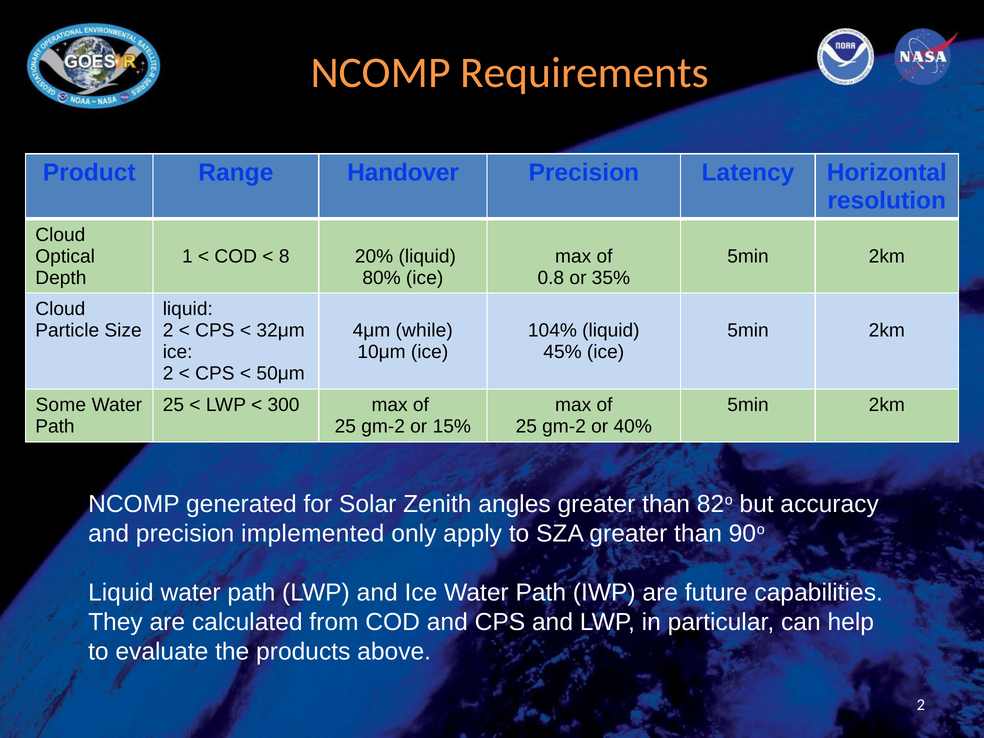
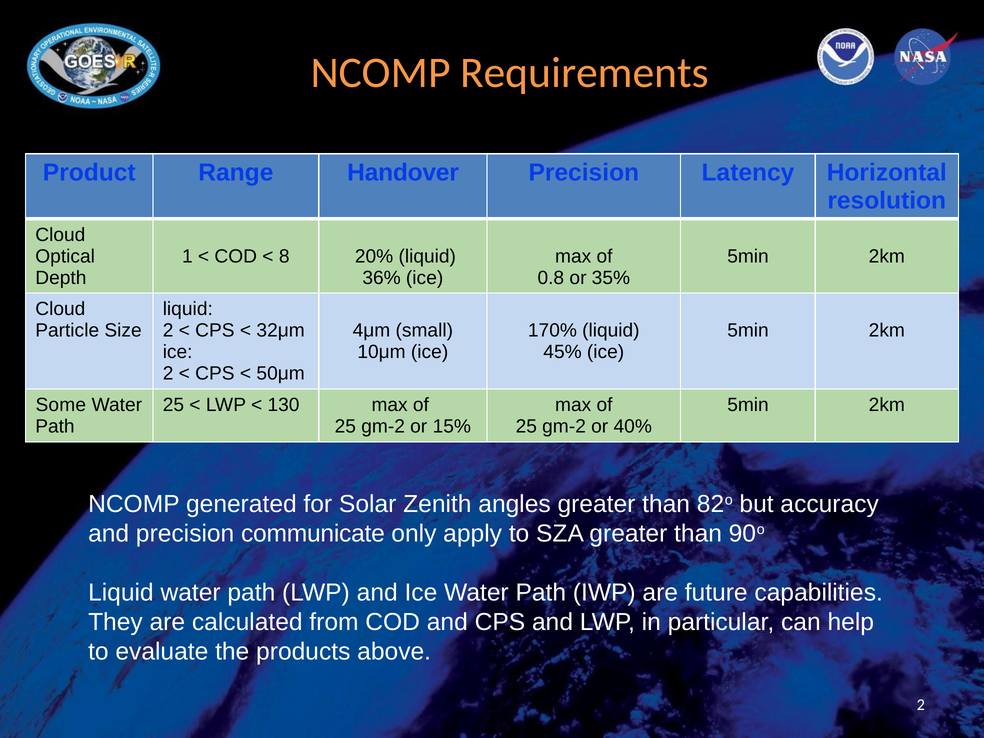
80%: 80% -> 36% (382, 278)
while: while -> small (424, 331)
104%: 104% -> 170% (552, 331)
300: 300 -> 130 (283, 405)
implemented: implemented -> communicate (313, 533)
